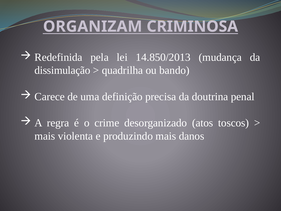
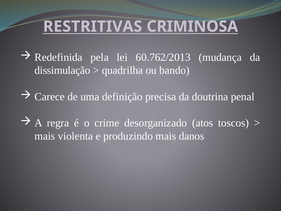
ORGANIZAM: ORGANIZAM -> RESTRITIVAS (93, 26)
14.850/2013: 14.850/2013 -> 60.762/2013 (163, 57)
